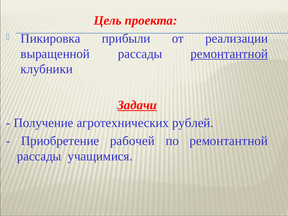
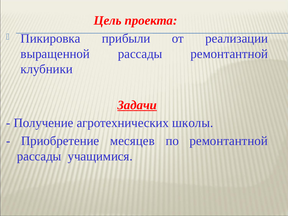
ремонтантной underline: present -> none (229, 54)
рублей: рублей -> школы (193, 123)
рабочей: рабочей -> месяцев (132, 141)
